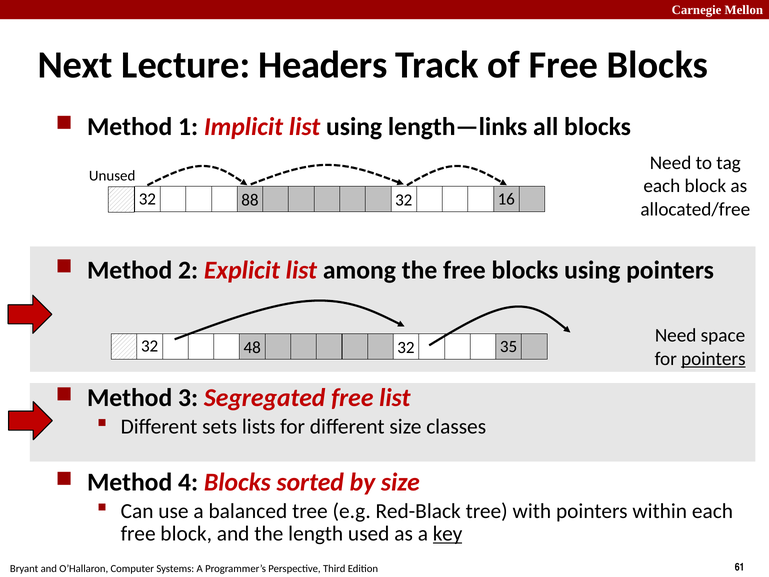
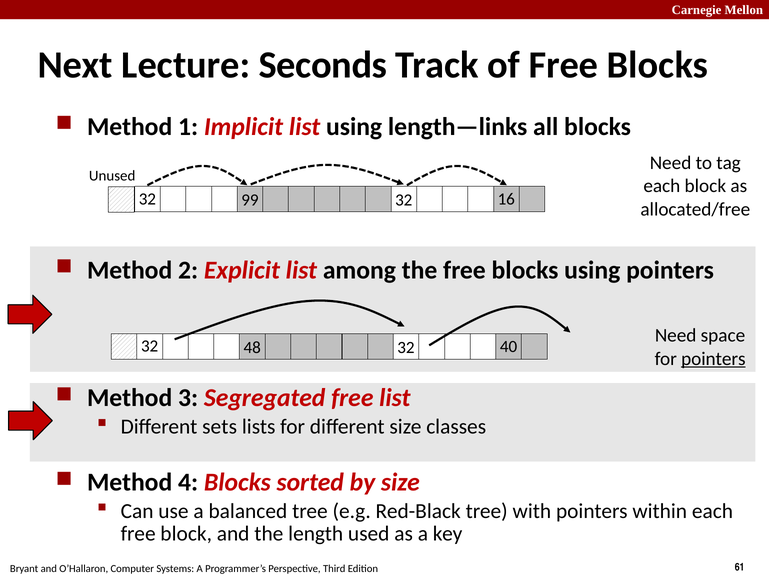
Headers: Headers -> Seconds (323, 65)
88: 88 -> 99 (250, 200)
35: 35 -> 40 (509, 346)
key underline: present -> none (448, 533)
